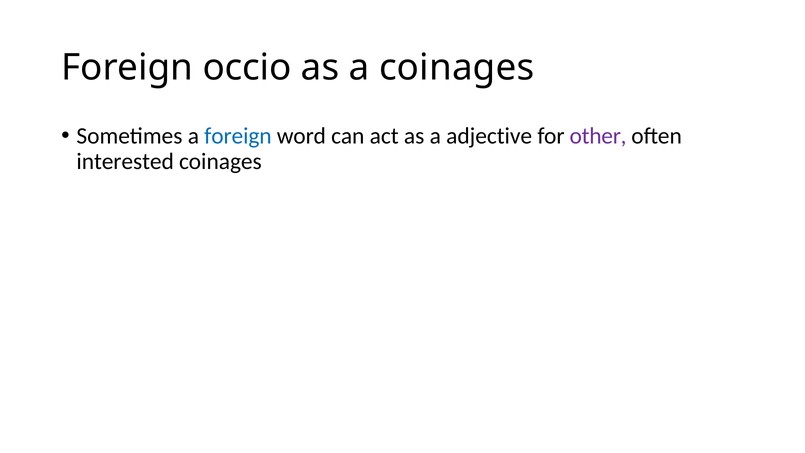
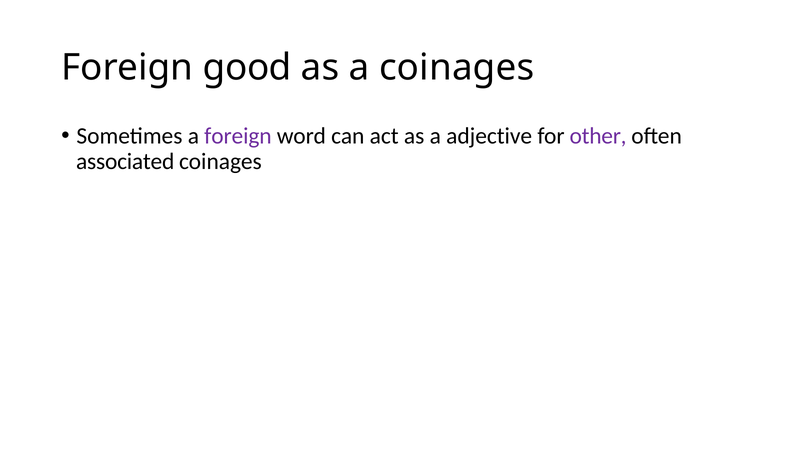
occio: occio -> good (247, 68)
foreign colour: blue -> purple (238, 136)
interested: interested -> associated (125, 161)
